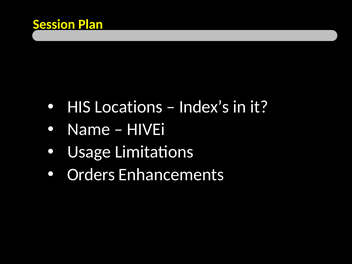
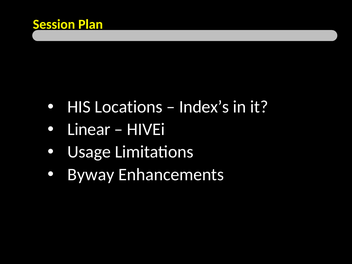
Name: Name -> Linear (89, 129)
Orders: Orders -> Byway (91, 174)
